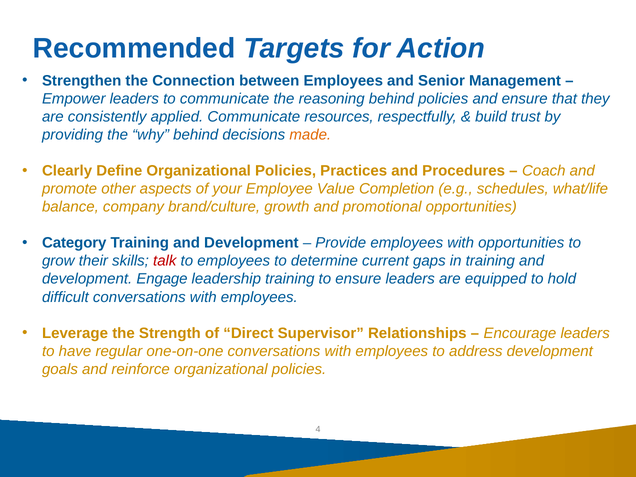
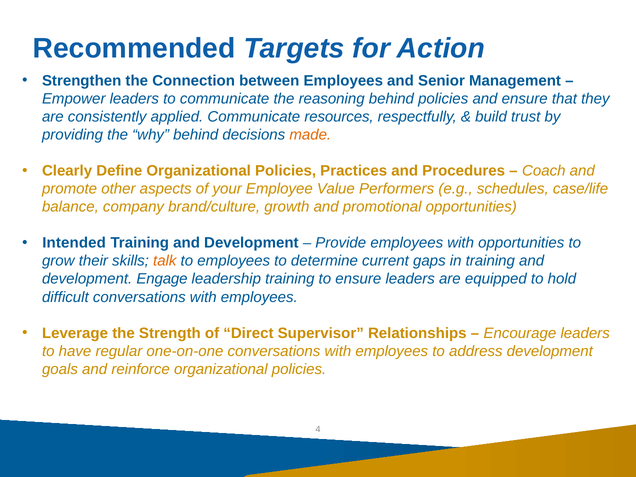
Completion: Completion -> Performers (397, 189)
what/life: what/life -> case/life (581, 189)
Category: Category -> Intended (74, 243)
talk colour: red -> orange (165, 261)
